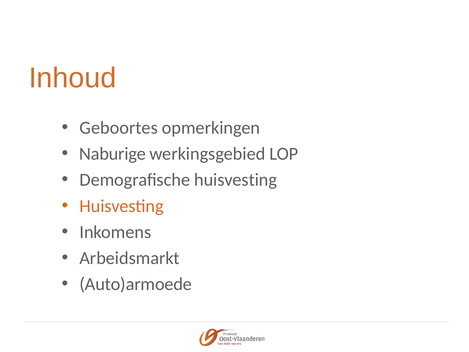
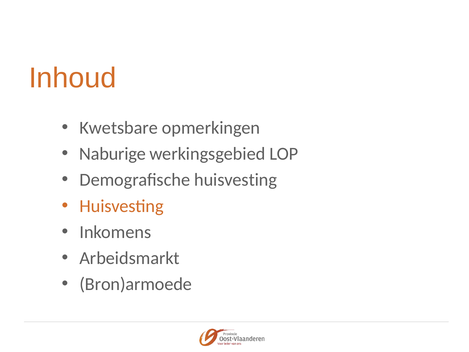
Geboortes: Geboortes -> Kwetsbare (119, 128)
Auto)armoede: Auto)armoede -> Bron)armoede (136, 284)
